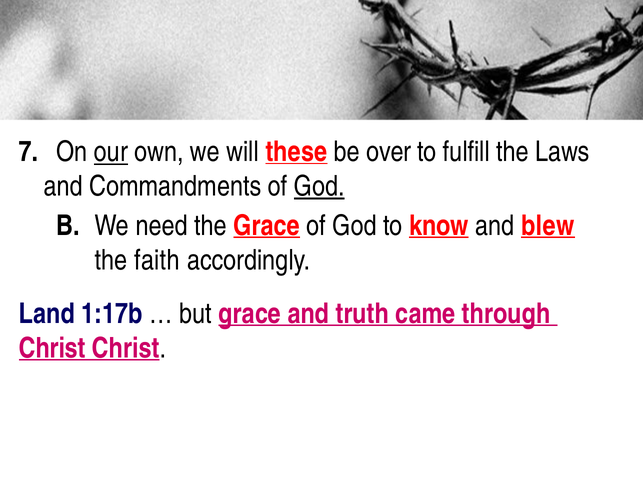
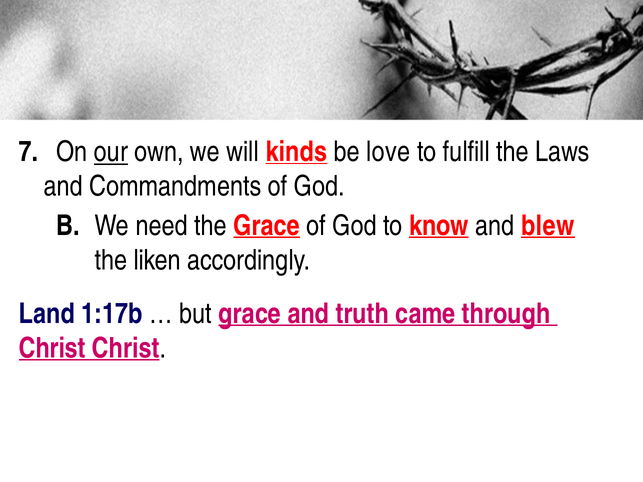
these: these -> kinds (296, 152)
over: over -> love (388, 152)
God underline: present -> none (319, 186)
faith: faith -> liken (157, 260)
